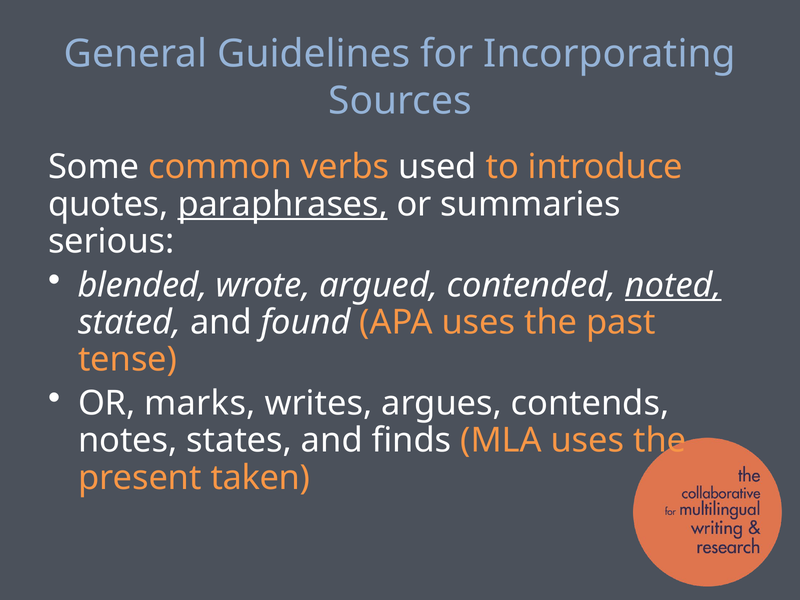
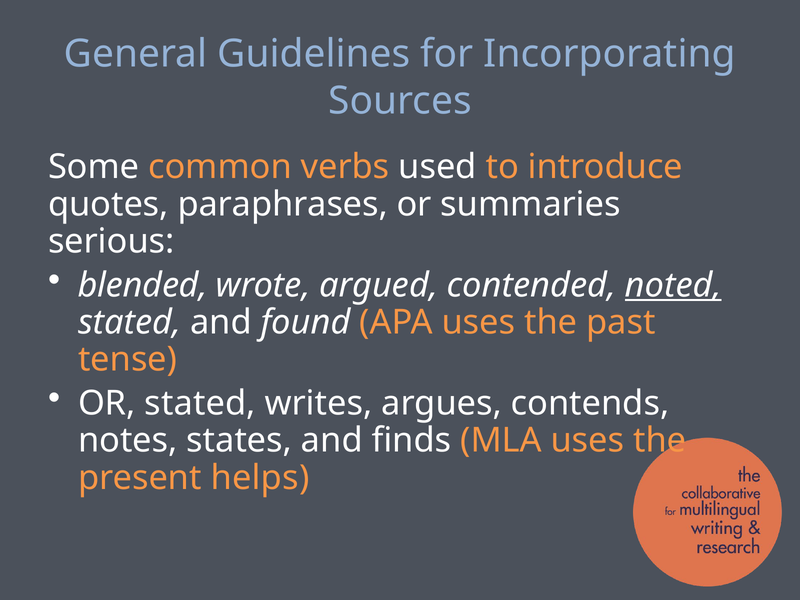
paraphrases underline: present -> none (283, 204)
OR marks: marks -> stated (200, 403)
taken: taken -> helps (260, 478)
